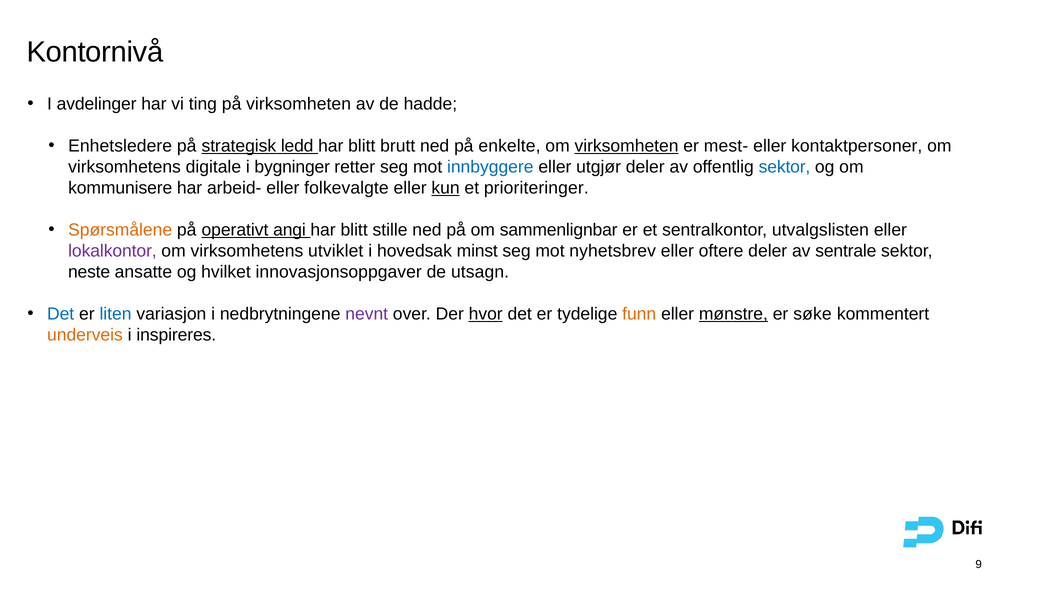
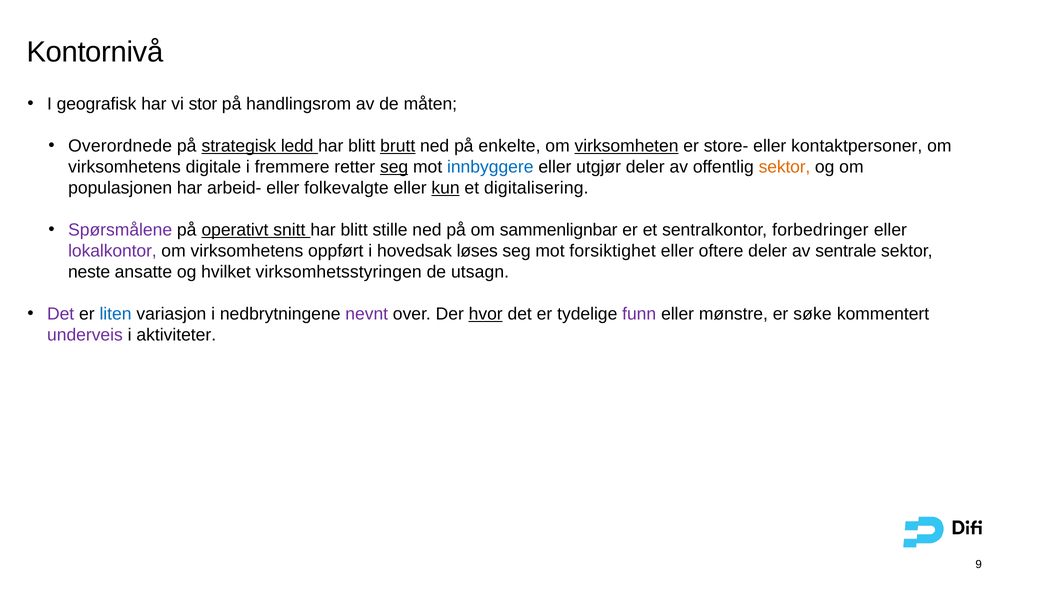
avdelinger: avdelinger -> geografisk (97, 104)
ting: ting -> stor (203, 104)
på virksomheten: virksomheten -> handlingsrom (299, 104)
hadde: hadde -> måten (430, 104)
Enhetsledere: Enhetsledere -> Overordnede (120, 146)
brutt underline: none -> present (398, 146)
mest-: mest- -> store- (726, 146)
bygninger: bygninger -> fremmere (292, 167)
seg underline: none -> present (394, 167)
sektor colour: blue -> orange (785, 167)
kommunisere: kommunisere -> populasjonen (120, 188)
prioriteringer: prioriteringer -> digitalisering (536, 188)
Spørsmålene colour: orange -> purple (120, 230)
angi: angi -> snitt (289, 230)
utvalgslisten: utvalgslisten -> forbedringer (820, 230)
utviklet: utviklet -> oppført (336, 251)
minst: minst -> løses (477, 251)
nyhetsbrev: nyhetsbrev -> forsiktighet (613, 251)
innovasjonsoppgaver: innovasjonsoppgaver -> virksomhetsstyringen (339, 272)
Det colour: blue -> purple (61, 314)
funn colour: orange -> purple (639, 314)
mønstre underline: present -> none (733, 314)
underveis colour: orange -> purple (85, 335)
inspireres: inspireres -> aktiviteter (176, 335)
